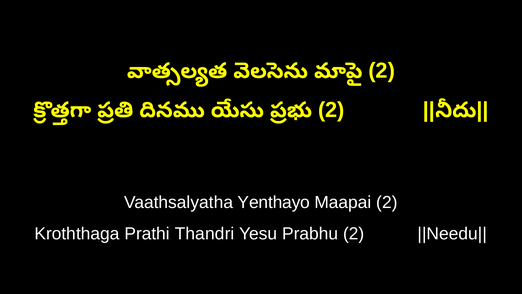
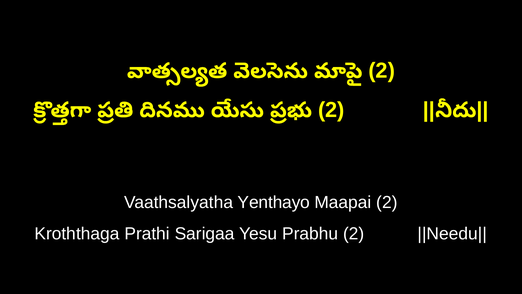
Thandri: Thandri -> Sarigaa (205, 233)
